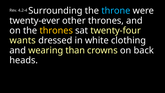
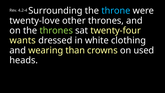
twenty-ever: twenty-ever -> twenty-love (35, 21)
thrones colour: yellow -> light green (56, 30)
back: back -> used (144, 50)
